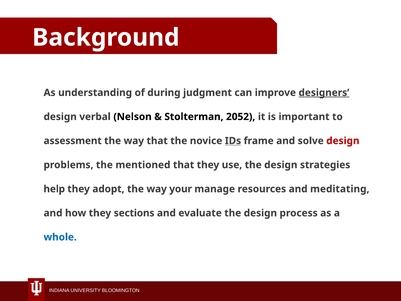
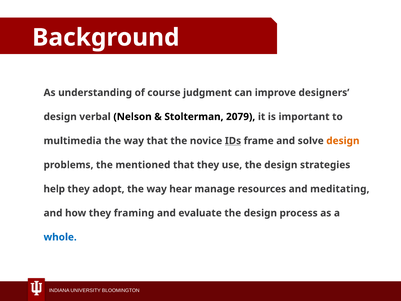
during: during -> course (164, 93)
designers underline: present -> none (324, 93)
2052: 2052 -> 2079 (241, 117)
assessment: assessment -> multimedia (73, 141)
design colour: red -> orange (343, 141)
your: your -> hear (181, 189)
sections: sections -> framing (134, 213)
